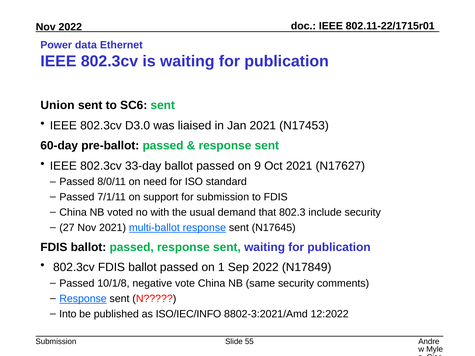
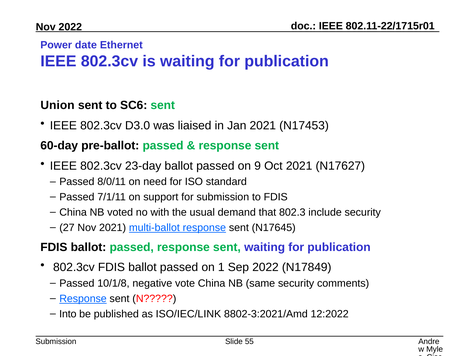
data: data -> date (86, 45)
33-day: 33-day -> 23-day (143, 166)
ISO/IEC/INFO: ISO/IEC/INFO -> ISO/IEC/LINK (188, 314)
